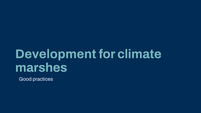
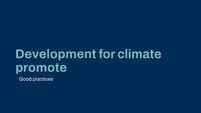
marshes: marshes -> promote (41, 68)
